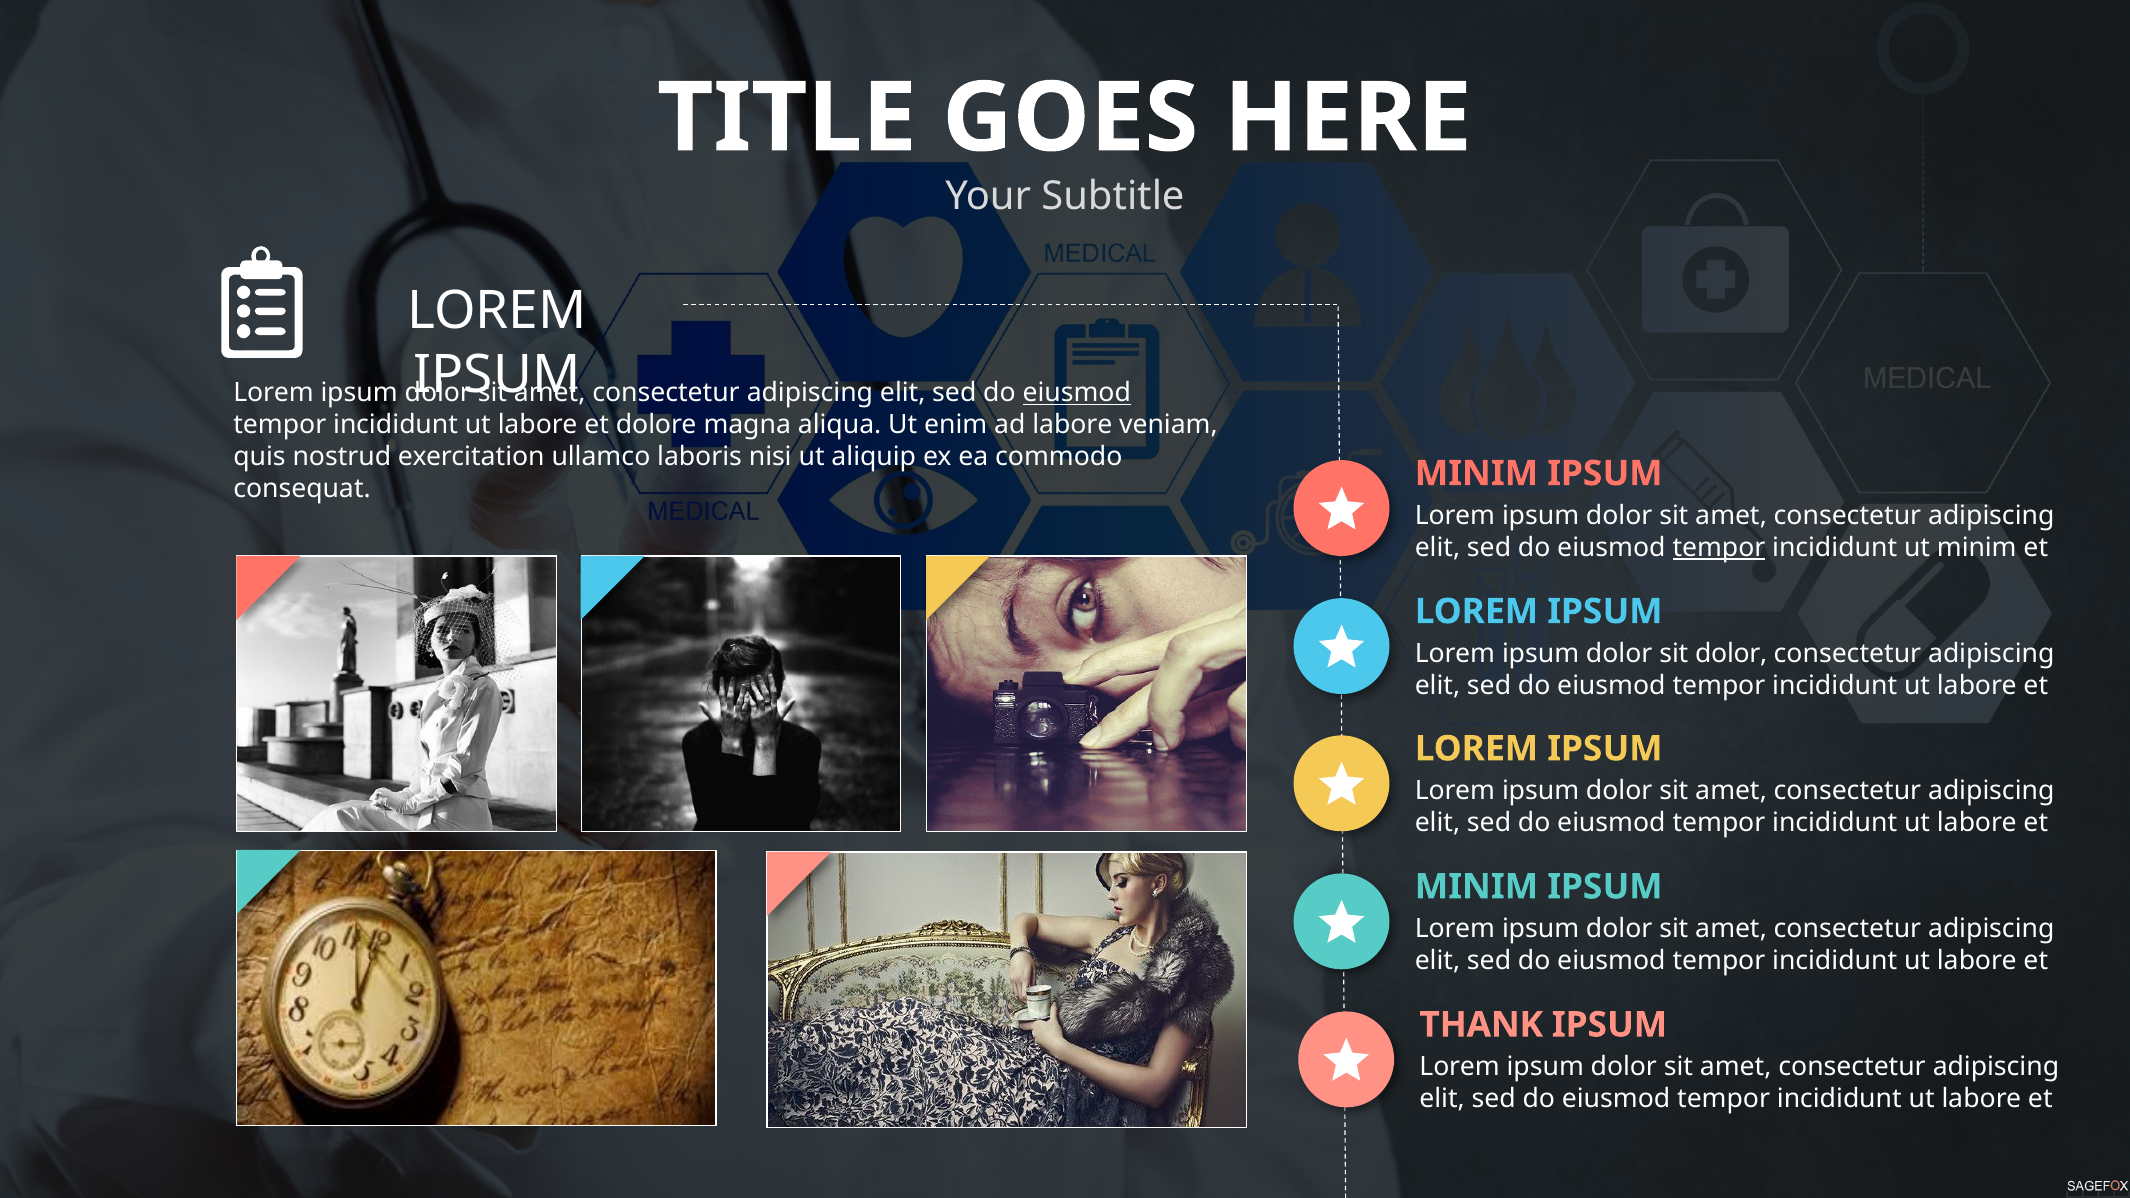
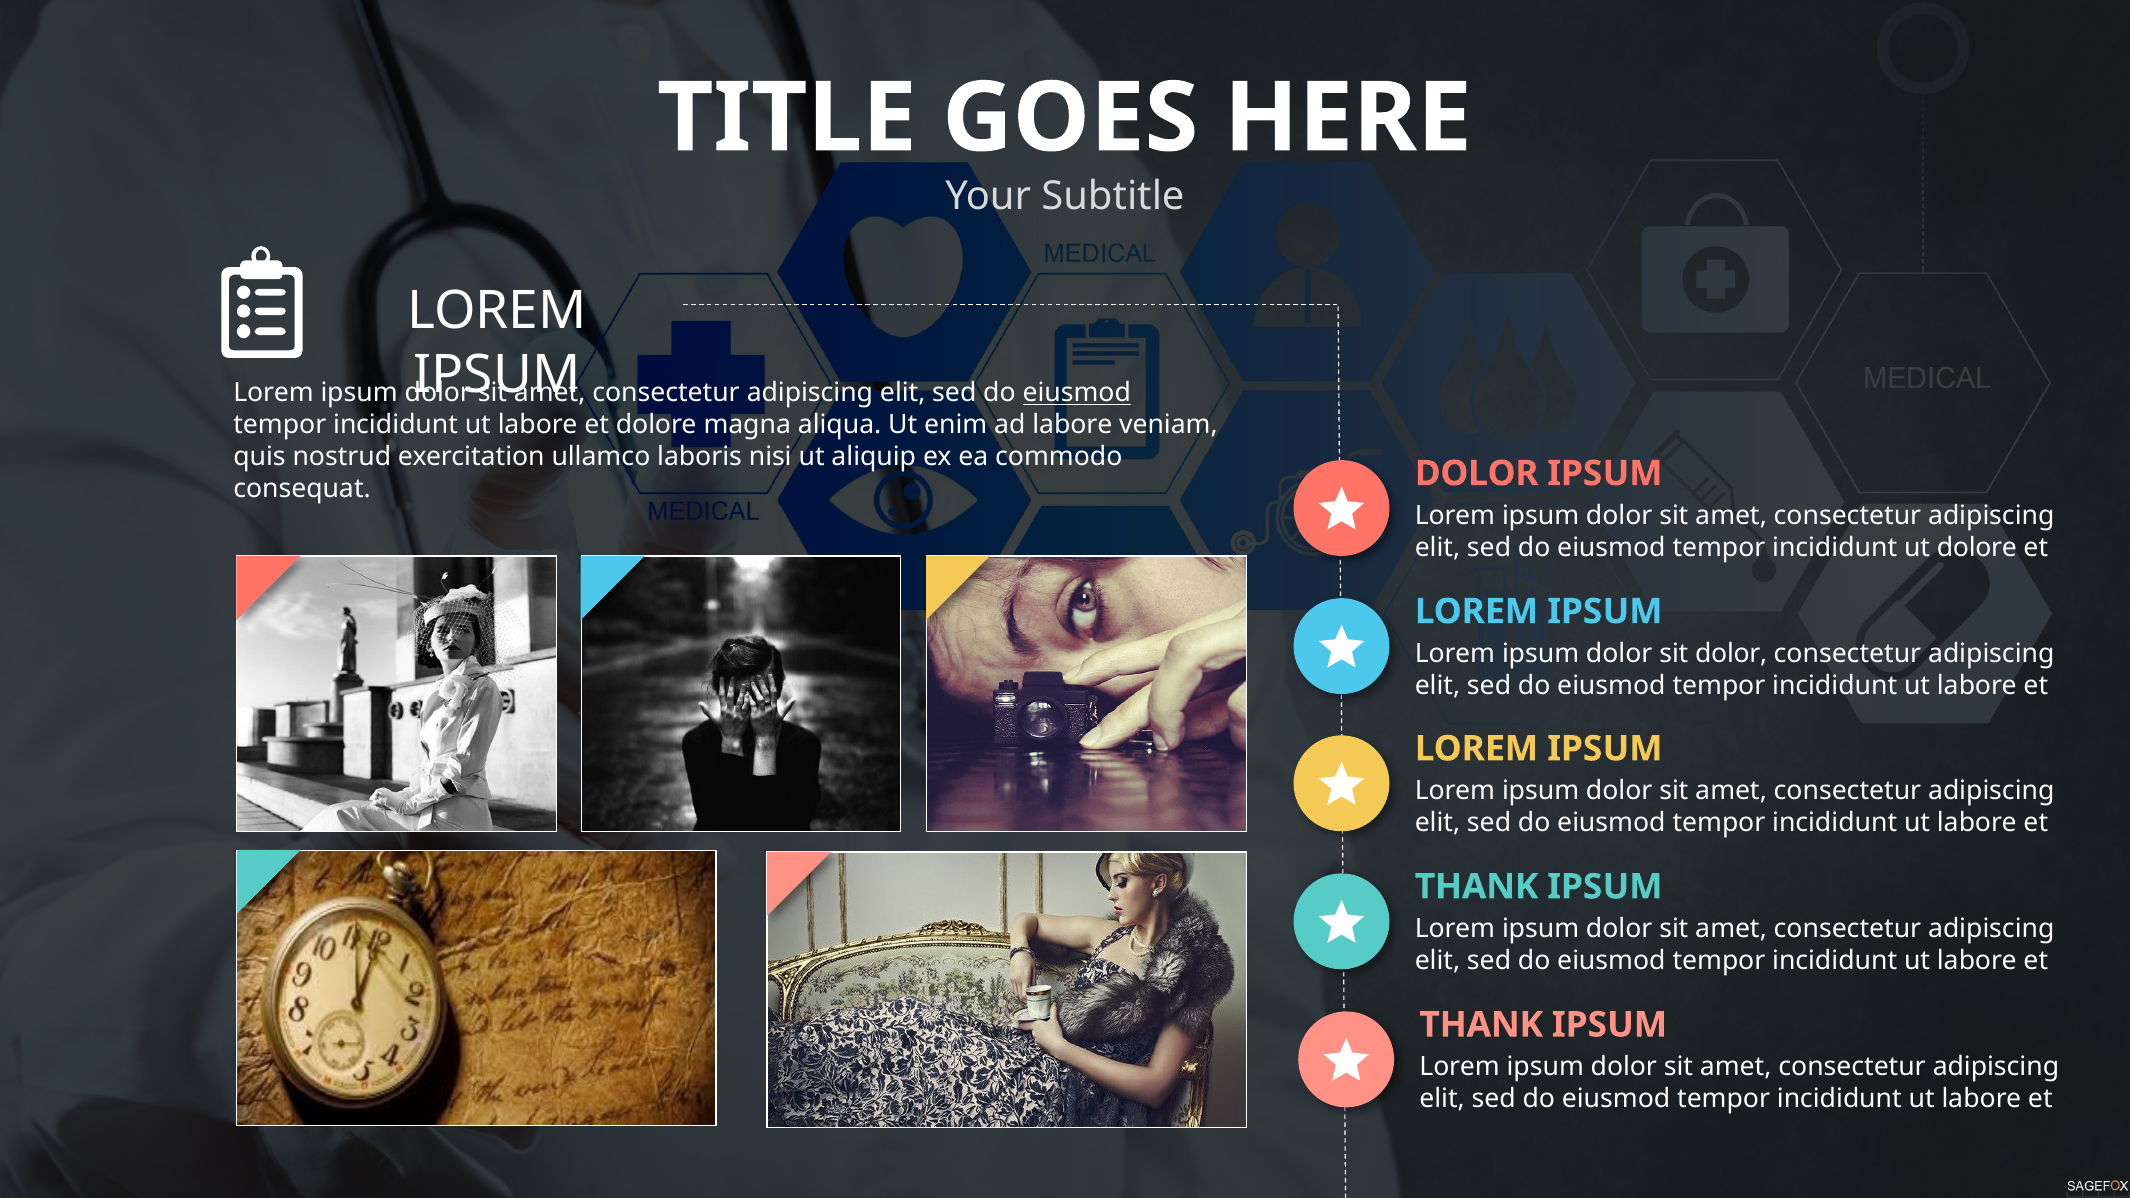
MINIM: MINIM -> DOLOR (1477, 474)
tempor underline: present -> none (1719, 547)
ut minim: minim -> dolore (1977, 547)
MINIM: MINIM -> THANK (1477, 887)
